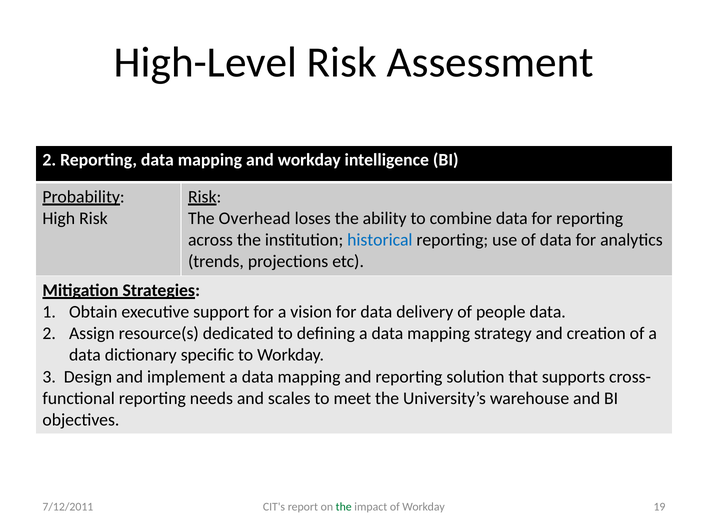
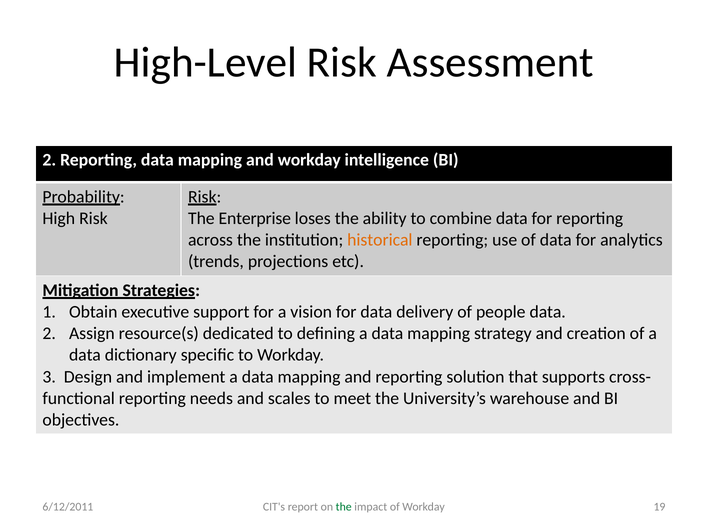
Overhead: Overhead -> Enterprise (255, 218)
historical colour: blue -> orange (380, 240)
7/12/2011: 7/12/2011 -> 6/12/2011 (68, 507)
